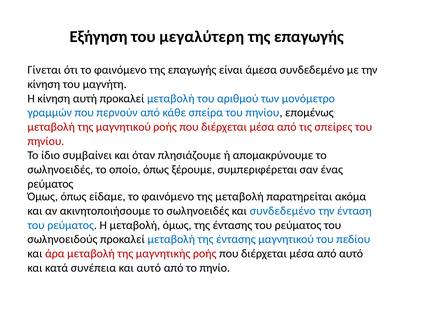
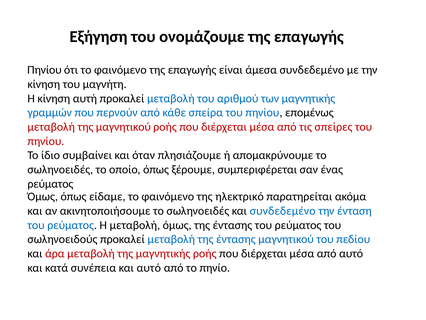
μεγαλύτερη: μεγαλύτερη -> ονομάζουμε (202, 36)
Γίνεται: Γίνεται -> Πηνίου (44, 70)
των μονόμετρο: μονόμετρο -> μαγνητικής (308, 98)
της μεταβολή: μεταβολή -> ηλεκτρικό (240, 196)
